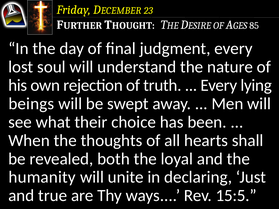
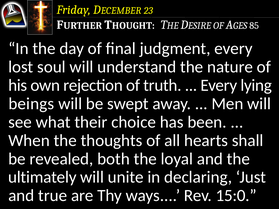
humanity: humanity -> ultimately (42, 177)
15:5: 15:5 -> 15:0 (236, 196)
